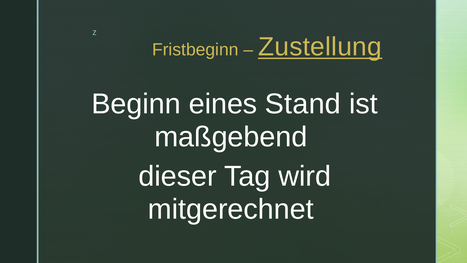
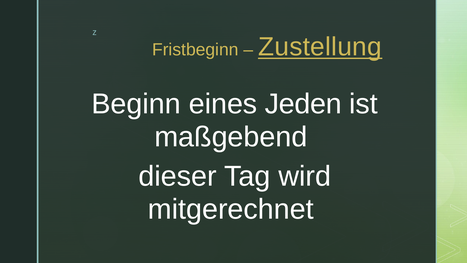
Stand: Stand -> Jeden (303, 104)
